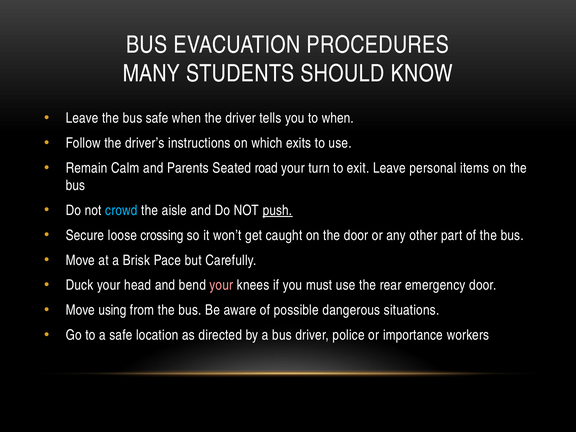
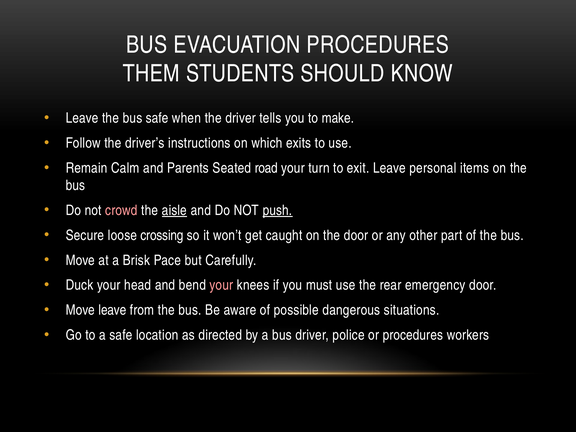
MANY: MANY -> THEM (151, 74)
to when: when -> make (338, 118)
crowd colour: light blue -> pink (121, 210)
aisle underline: none -> present (174, 210)
Move using: using -> leave (112, 310)
or importance: importance -> procedures (413, 335)
